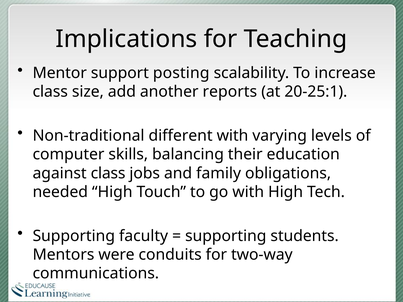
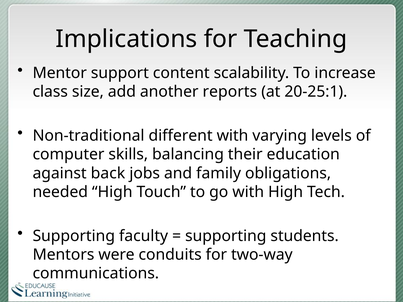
posting: posting -> content (181, 73)
against class: class -> back (108, 173)
